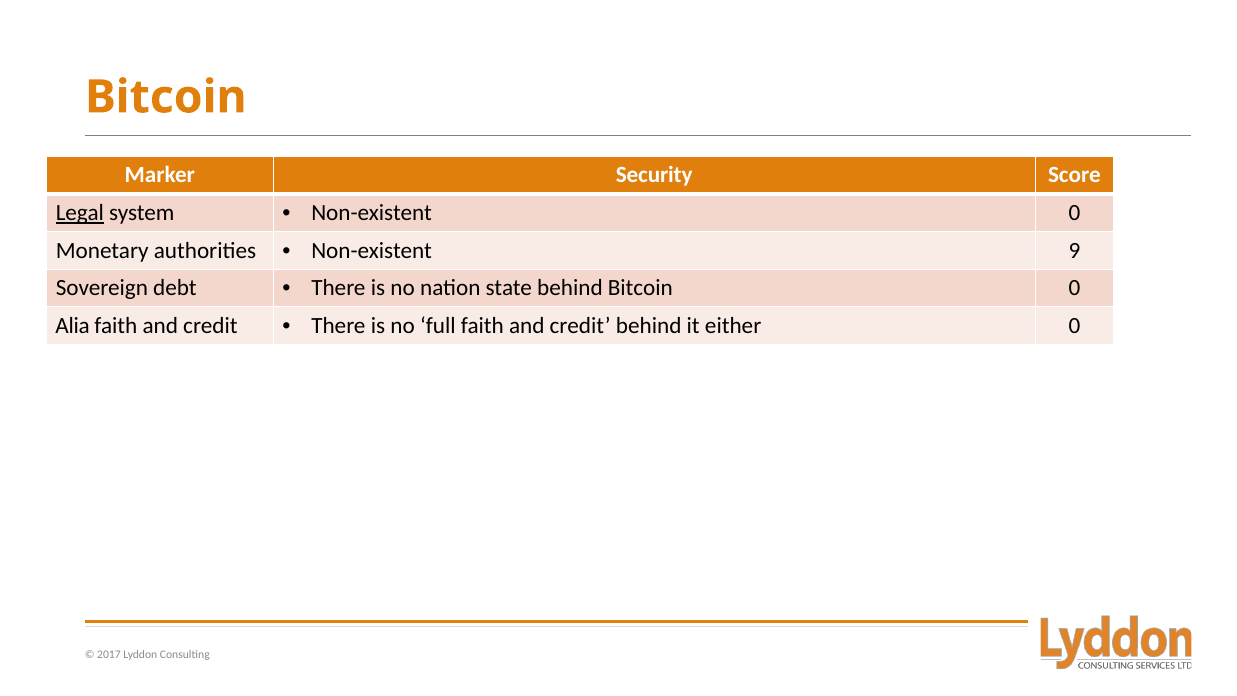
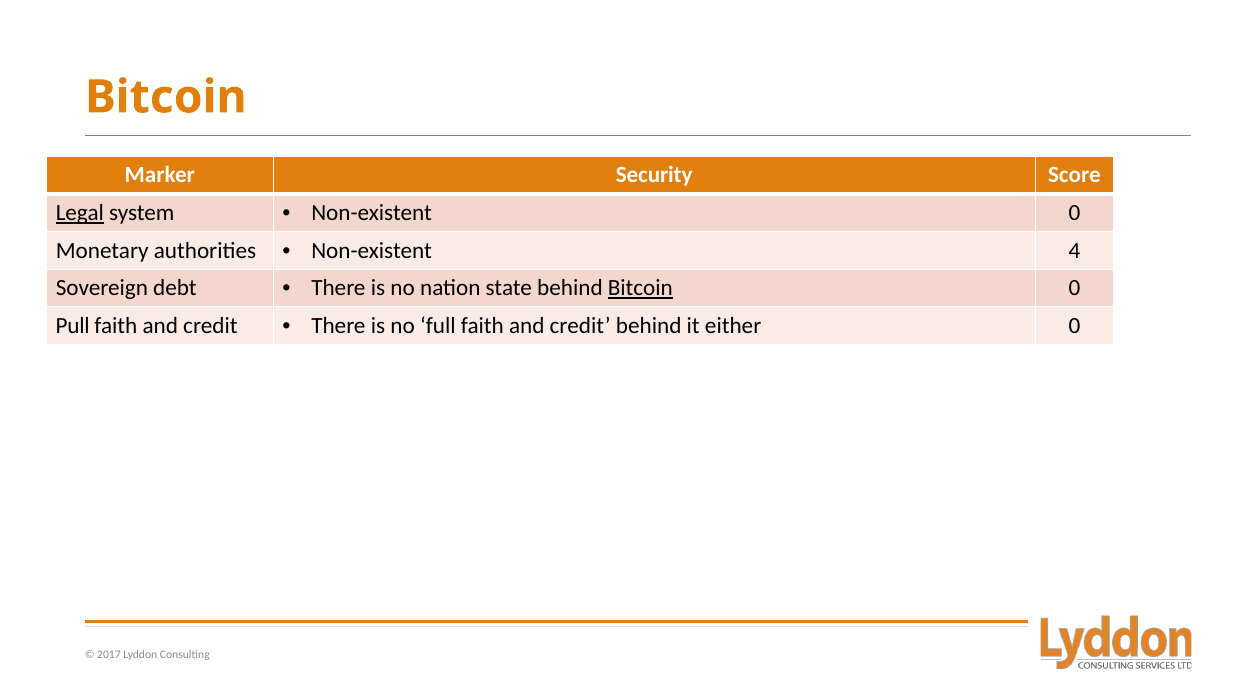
9: 9 -> 4 (1074, 250)
Bitcoin underline: none -> present (640, 288)
Alia: Alia -> Pull (73, 326)
